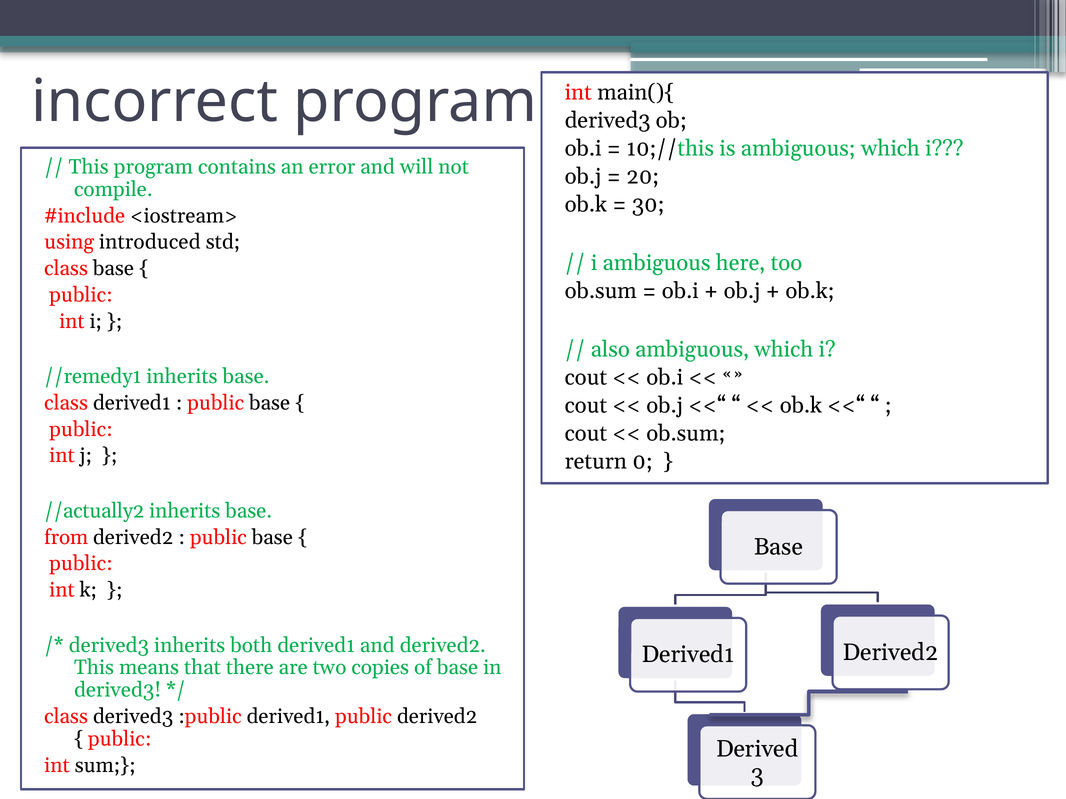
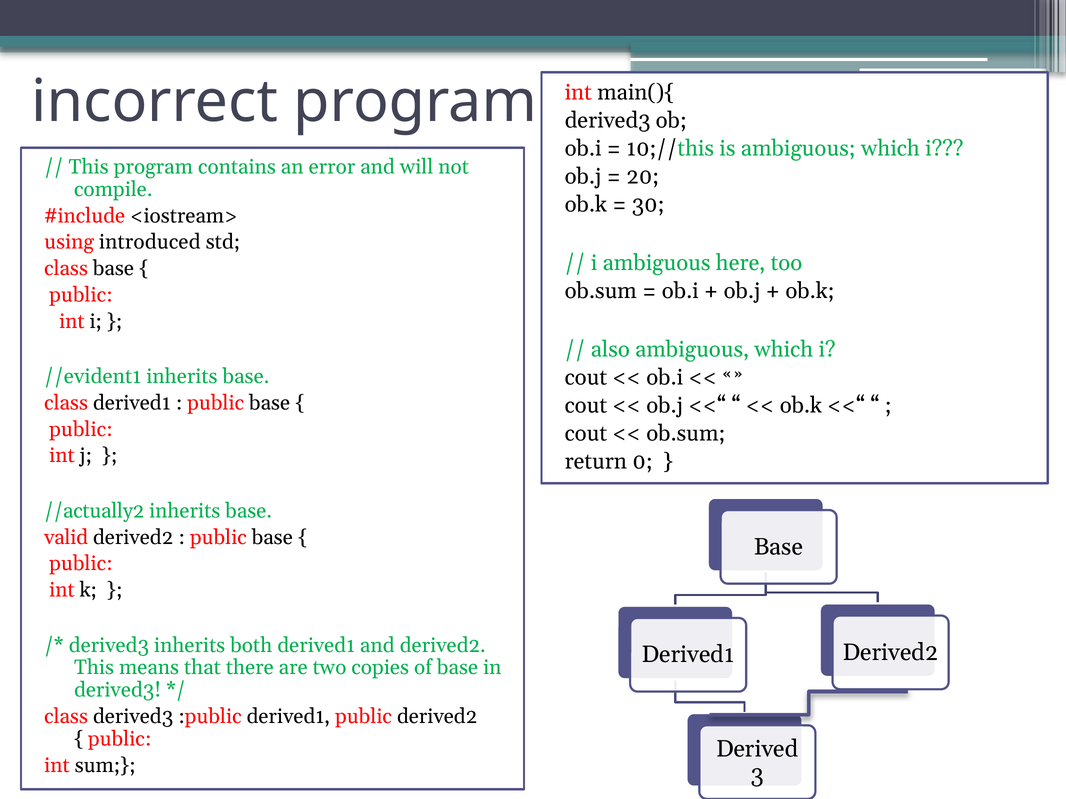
//remedy1: //remedy1 -> //evident1 (93, 377)
from: from -> valid (66, 538)
